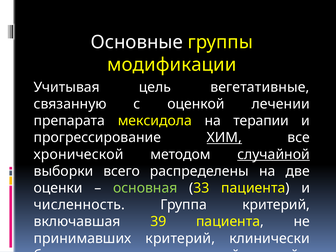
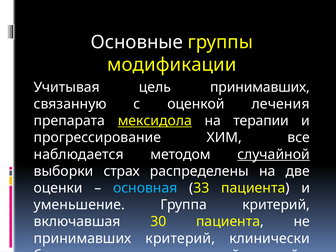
цель вегетативные: вегетативные -> принимавших (260, 87)
лечении: лечении -> лечения (281, 104)
мексидола underline: none -> present (155, 121)
ХИМ underline: present -> none (224, 138)
хронической: хронической -> наблюдается (79, 154)
всего: всего -> страх (122, 171)
основная colour: light green -> light blue (145, 188)
численность: численность -> уменьшение (79, 205)
39: 39 -> 30 (158, 222)
